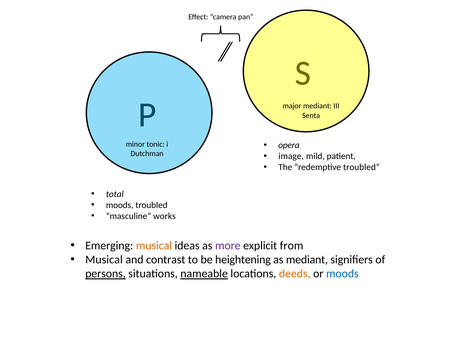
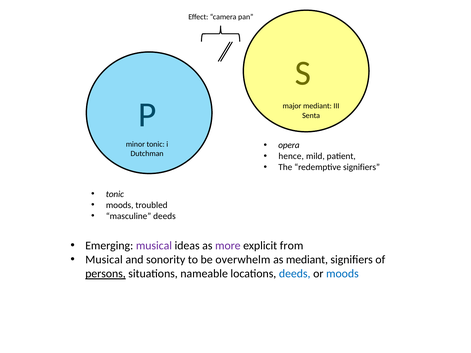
image: image -> hence (291, 156)
redemptive troubled: troubled -> signifiers (361, 167)
total: total -> tonic (115, 194)
masculine works: works -> deeds (164, 216)
musical colour: orange -> purple (154, 246)
contrast: contrast -> sonority (166, 260)
heightening: heightening -> overwhelm (243, 260)
nameable underline: present -> none (204, 274)
deeds colour: orange -> blue (295, 274)
